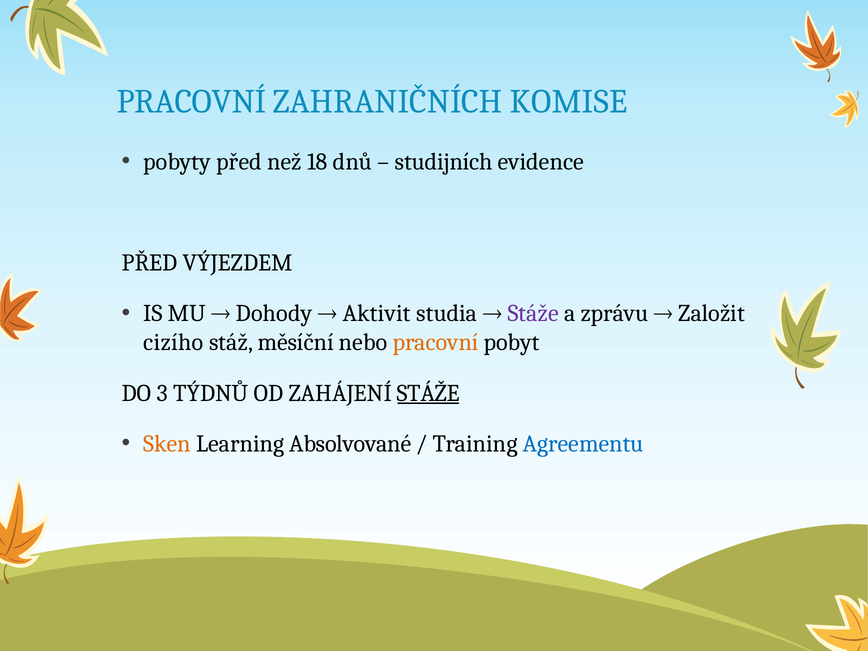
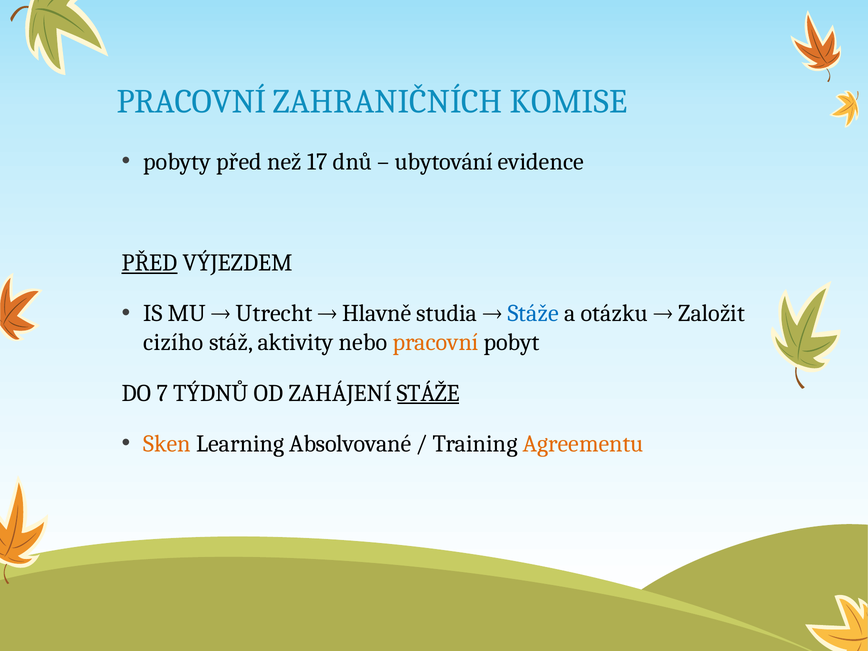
18: 18 -> 17 (317, 162)
studijních: studijních -> ubytování (444, 162)
PŘED underline: none -> present (150, 263)
Dohody: Dohody -> Utrecht (274, 314)
Aktivit: Aktivit -> Hlavně (377, 314)
Stáže colour: purple -> blue (533, 314)
zprávu: zprávu -> otázku (614, 314)
měsíční: měsíční -> aktivity (296, 342)
3: 3 -> 7 (162, 393)
Agreementu colour: blue -> orange (583, 444)
